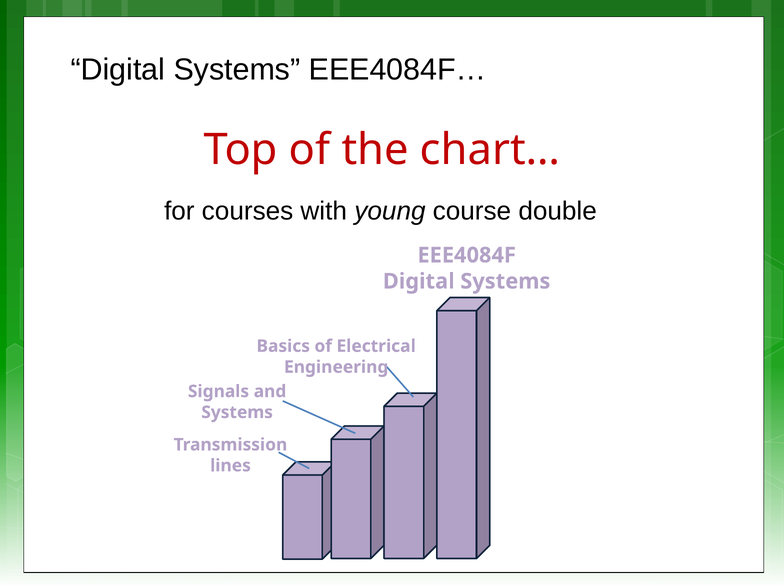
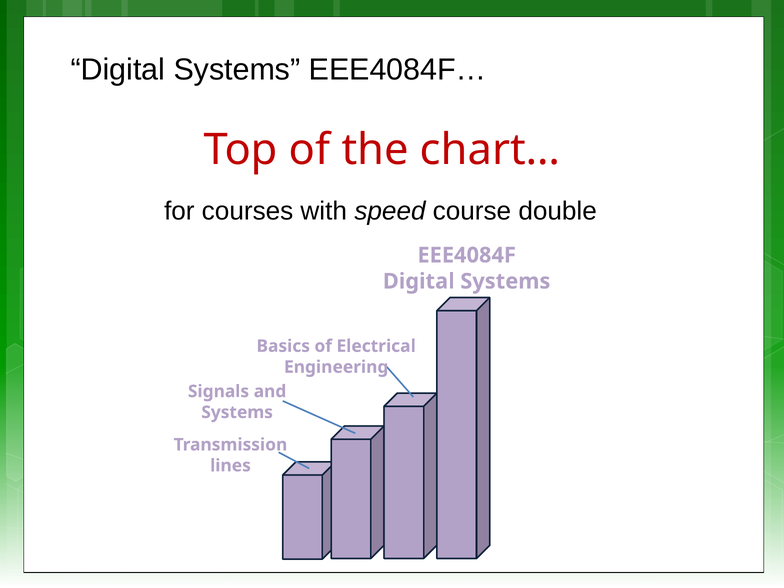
young: young -> speed (390, 211)
